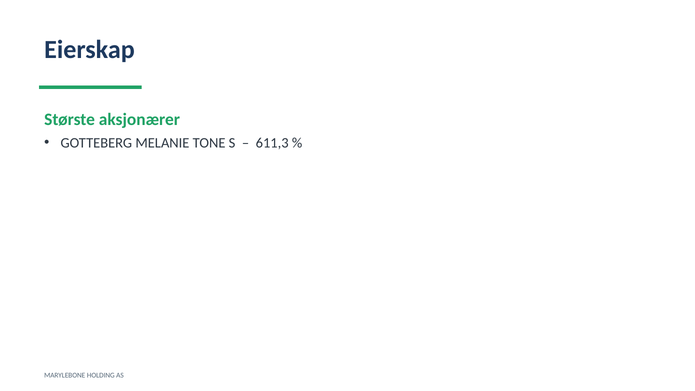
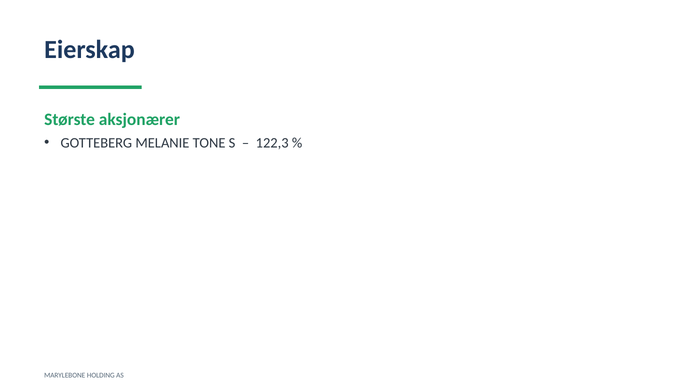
611,3: 611,3 -> 122,3 (272, 143)
